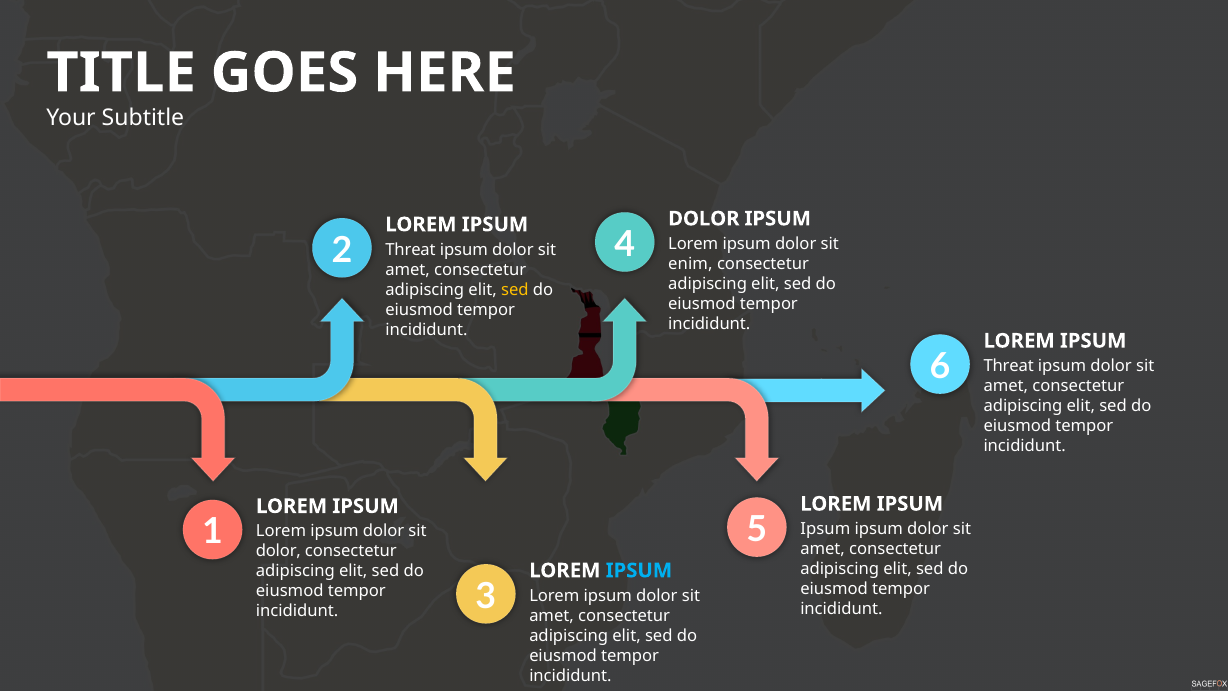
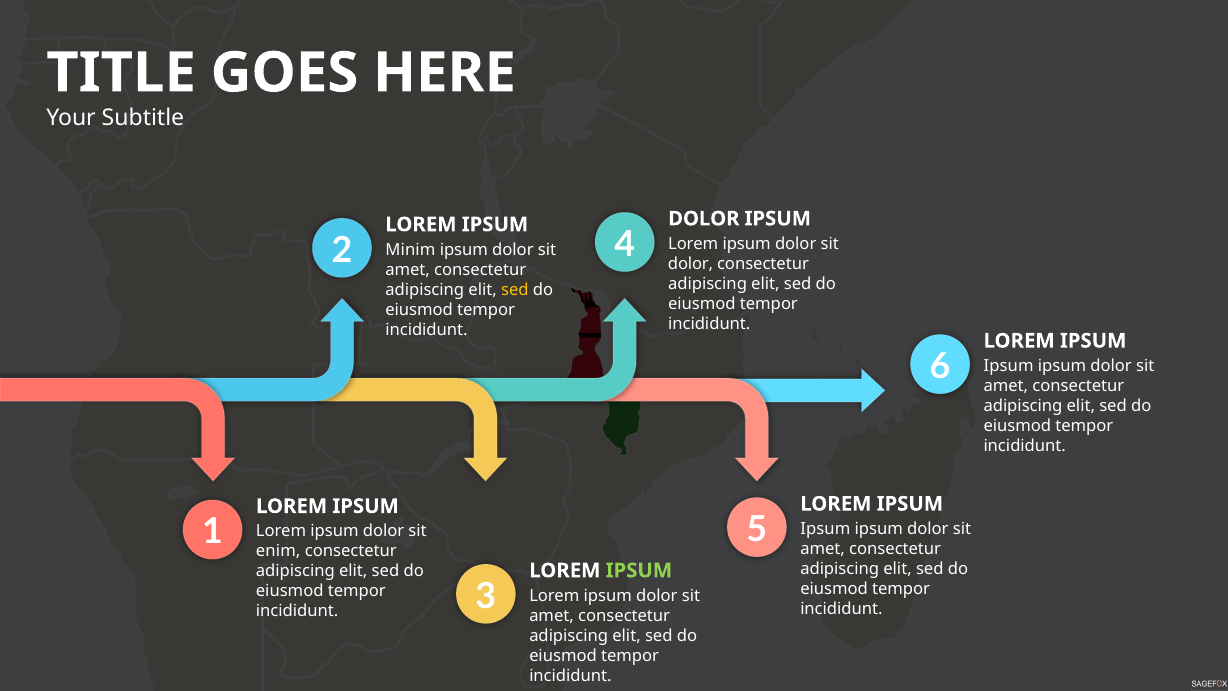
Threat: Threat -> Minim (410, 250)
enim: enim -> dolor (691, 264)
Threat: Threat -> Ipsum (1009, 366)
dolor: dolor -> enim (278, 551)
IPSUM colour: light blue -> light green (639, 570)
